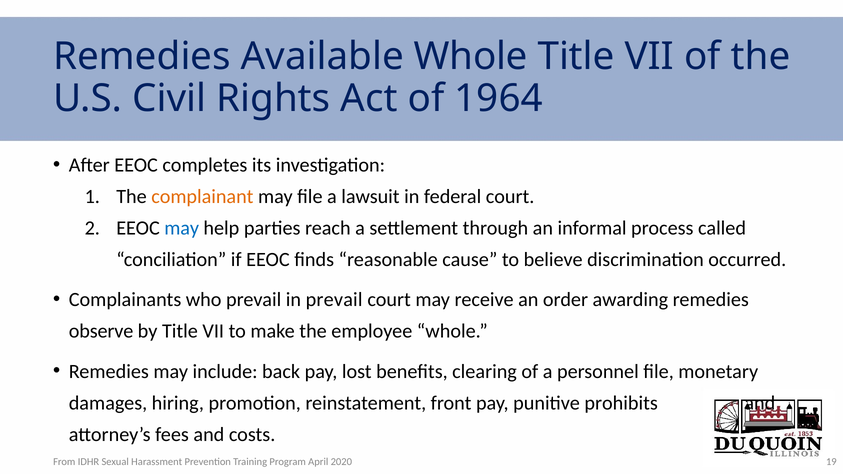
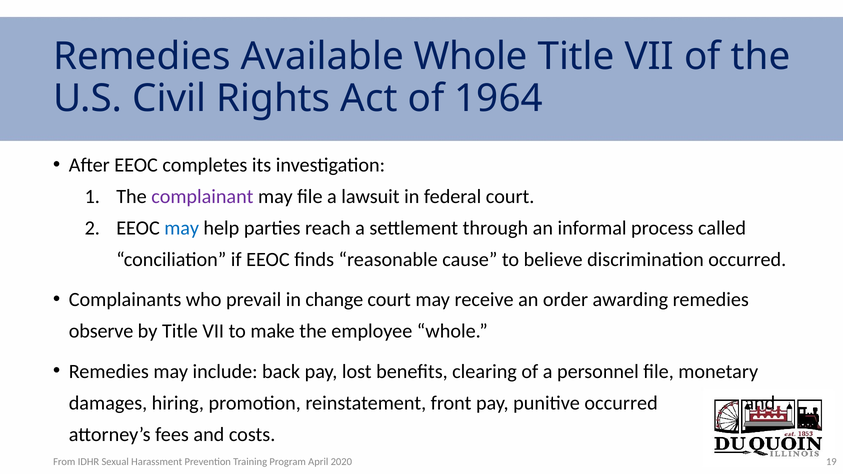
complainant colour: orange -> purple (202, 197)
in prevail: prevail -> change (334, 300)
punitive prohibits: prohibits -> occurred (621, 403)
